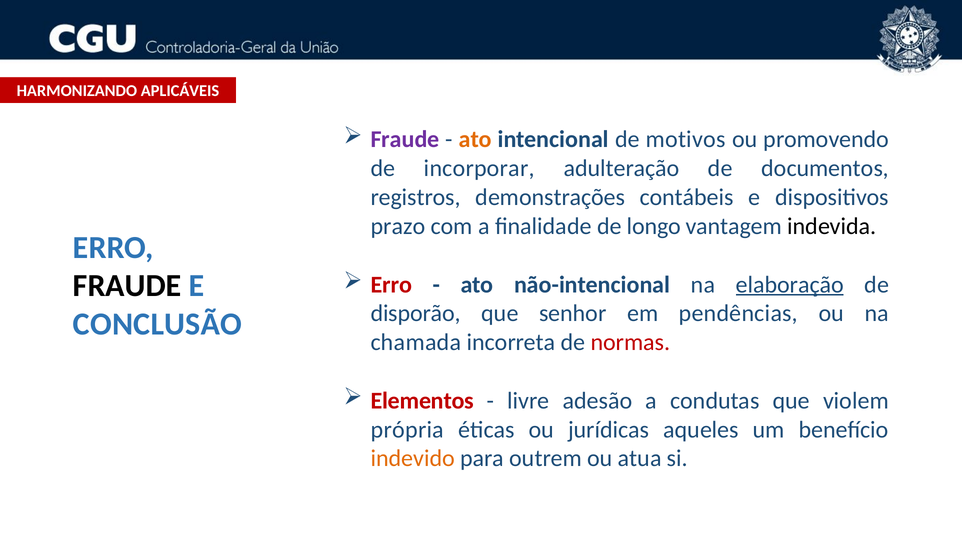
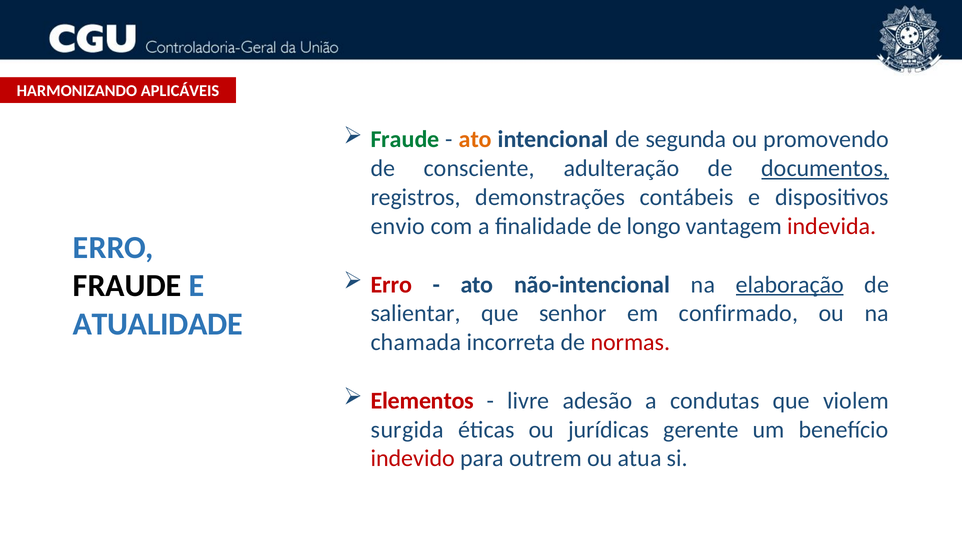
Fraude colour: purple -> green (405, 140)
motivos: motivos -> segunda (686, 140)
incorporar: incorporar -> consciente (479, 168)
documentos underline: none -> present (825, 168)
prazo: prazo -> envio (398, 226)
indevida colour: black -> red (832, 226)
disporão: disporão -> salientar (416, 313)
pendências: pendências -> confirmado (738, 313)
CONCLUSÃO: CONCLUSÃO -> ATUALIDADE (158, 324)
própria: própria -> surgida (407, 430)
aqueles: aqueles -> gerente (701, 430)
indevido colour: orange -> red (413, 459)
